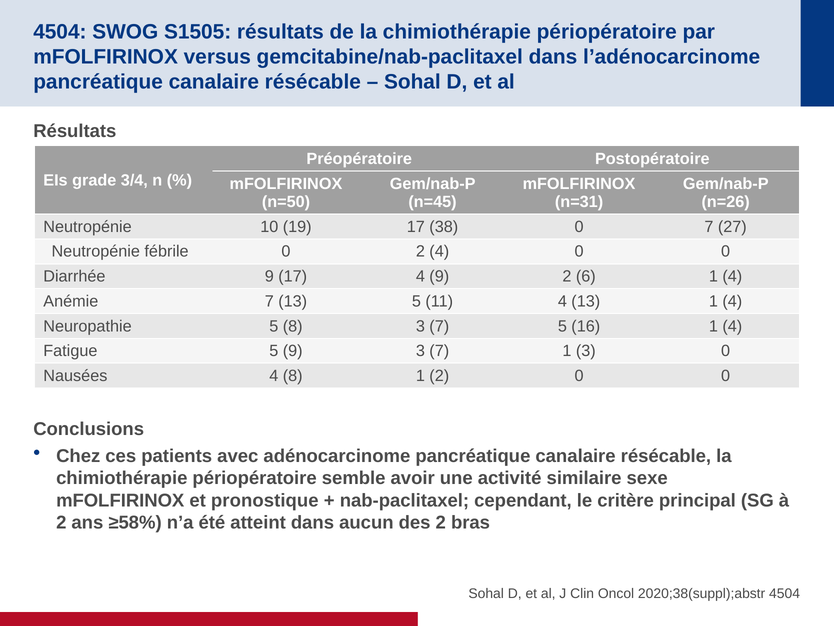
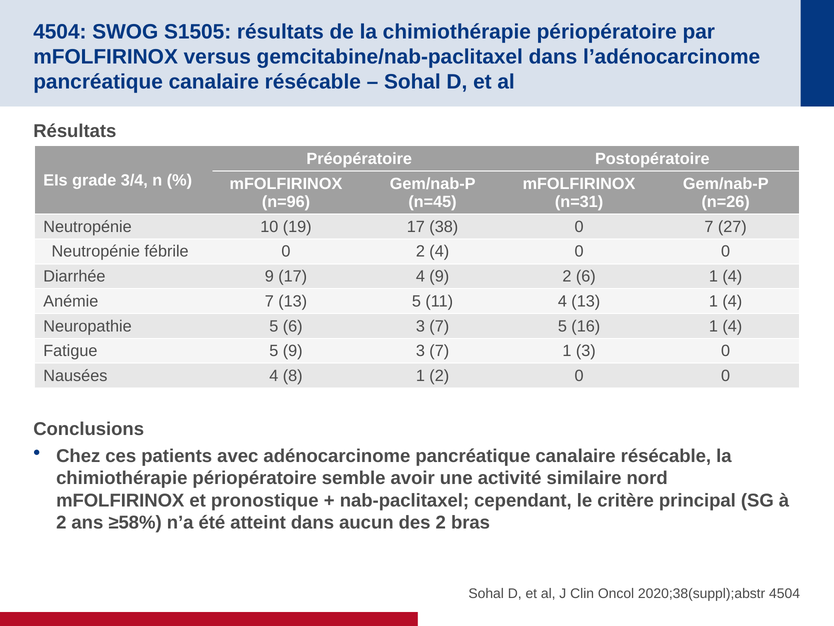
n=50: n=50 -> n=96 (286, 202)
5 8: 8 -> 6 (293, 326)
sexe: sexe -> nord (647, 478)
